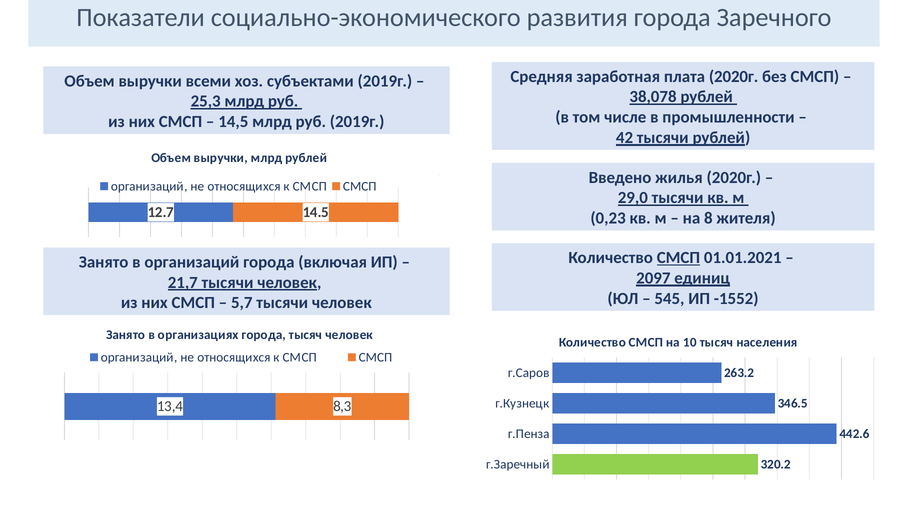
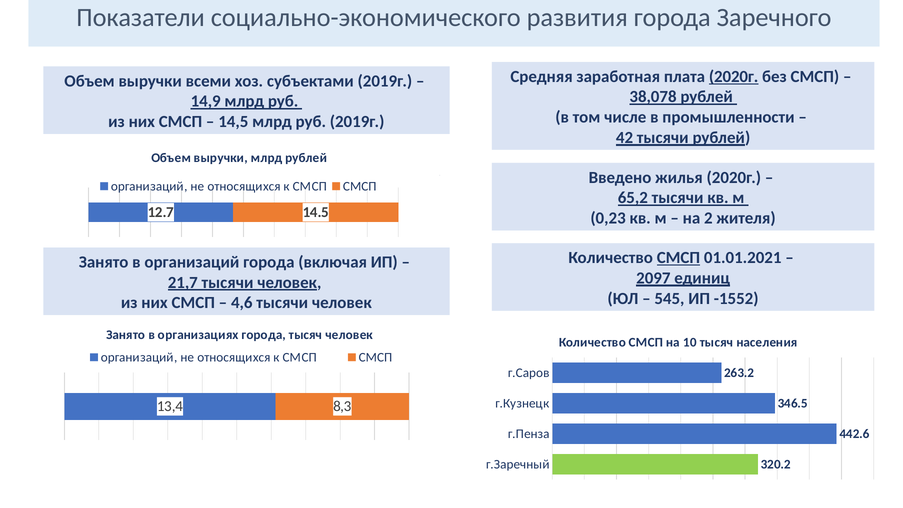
2020г underline: none -> present (734, 77)
25,3: 25,3 -> 14,9 (206, 101)
29,0: 29,0 -> 65,2 (633, 198)
8: 8 -> 2 (708, 218)
5,7: 5,7 -> 4,6 (242, 303)
